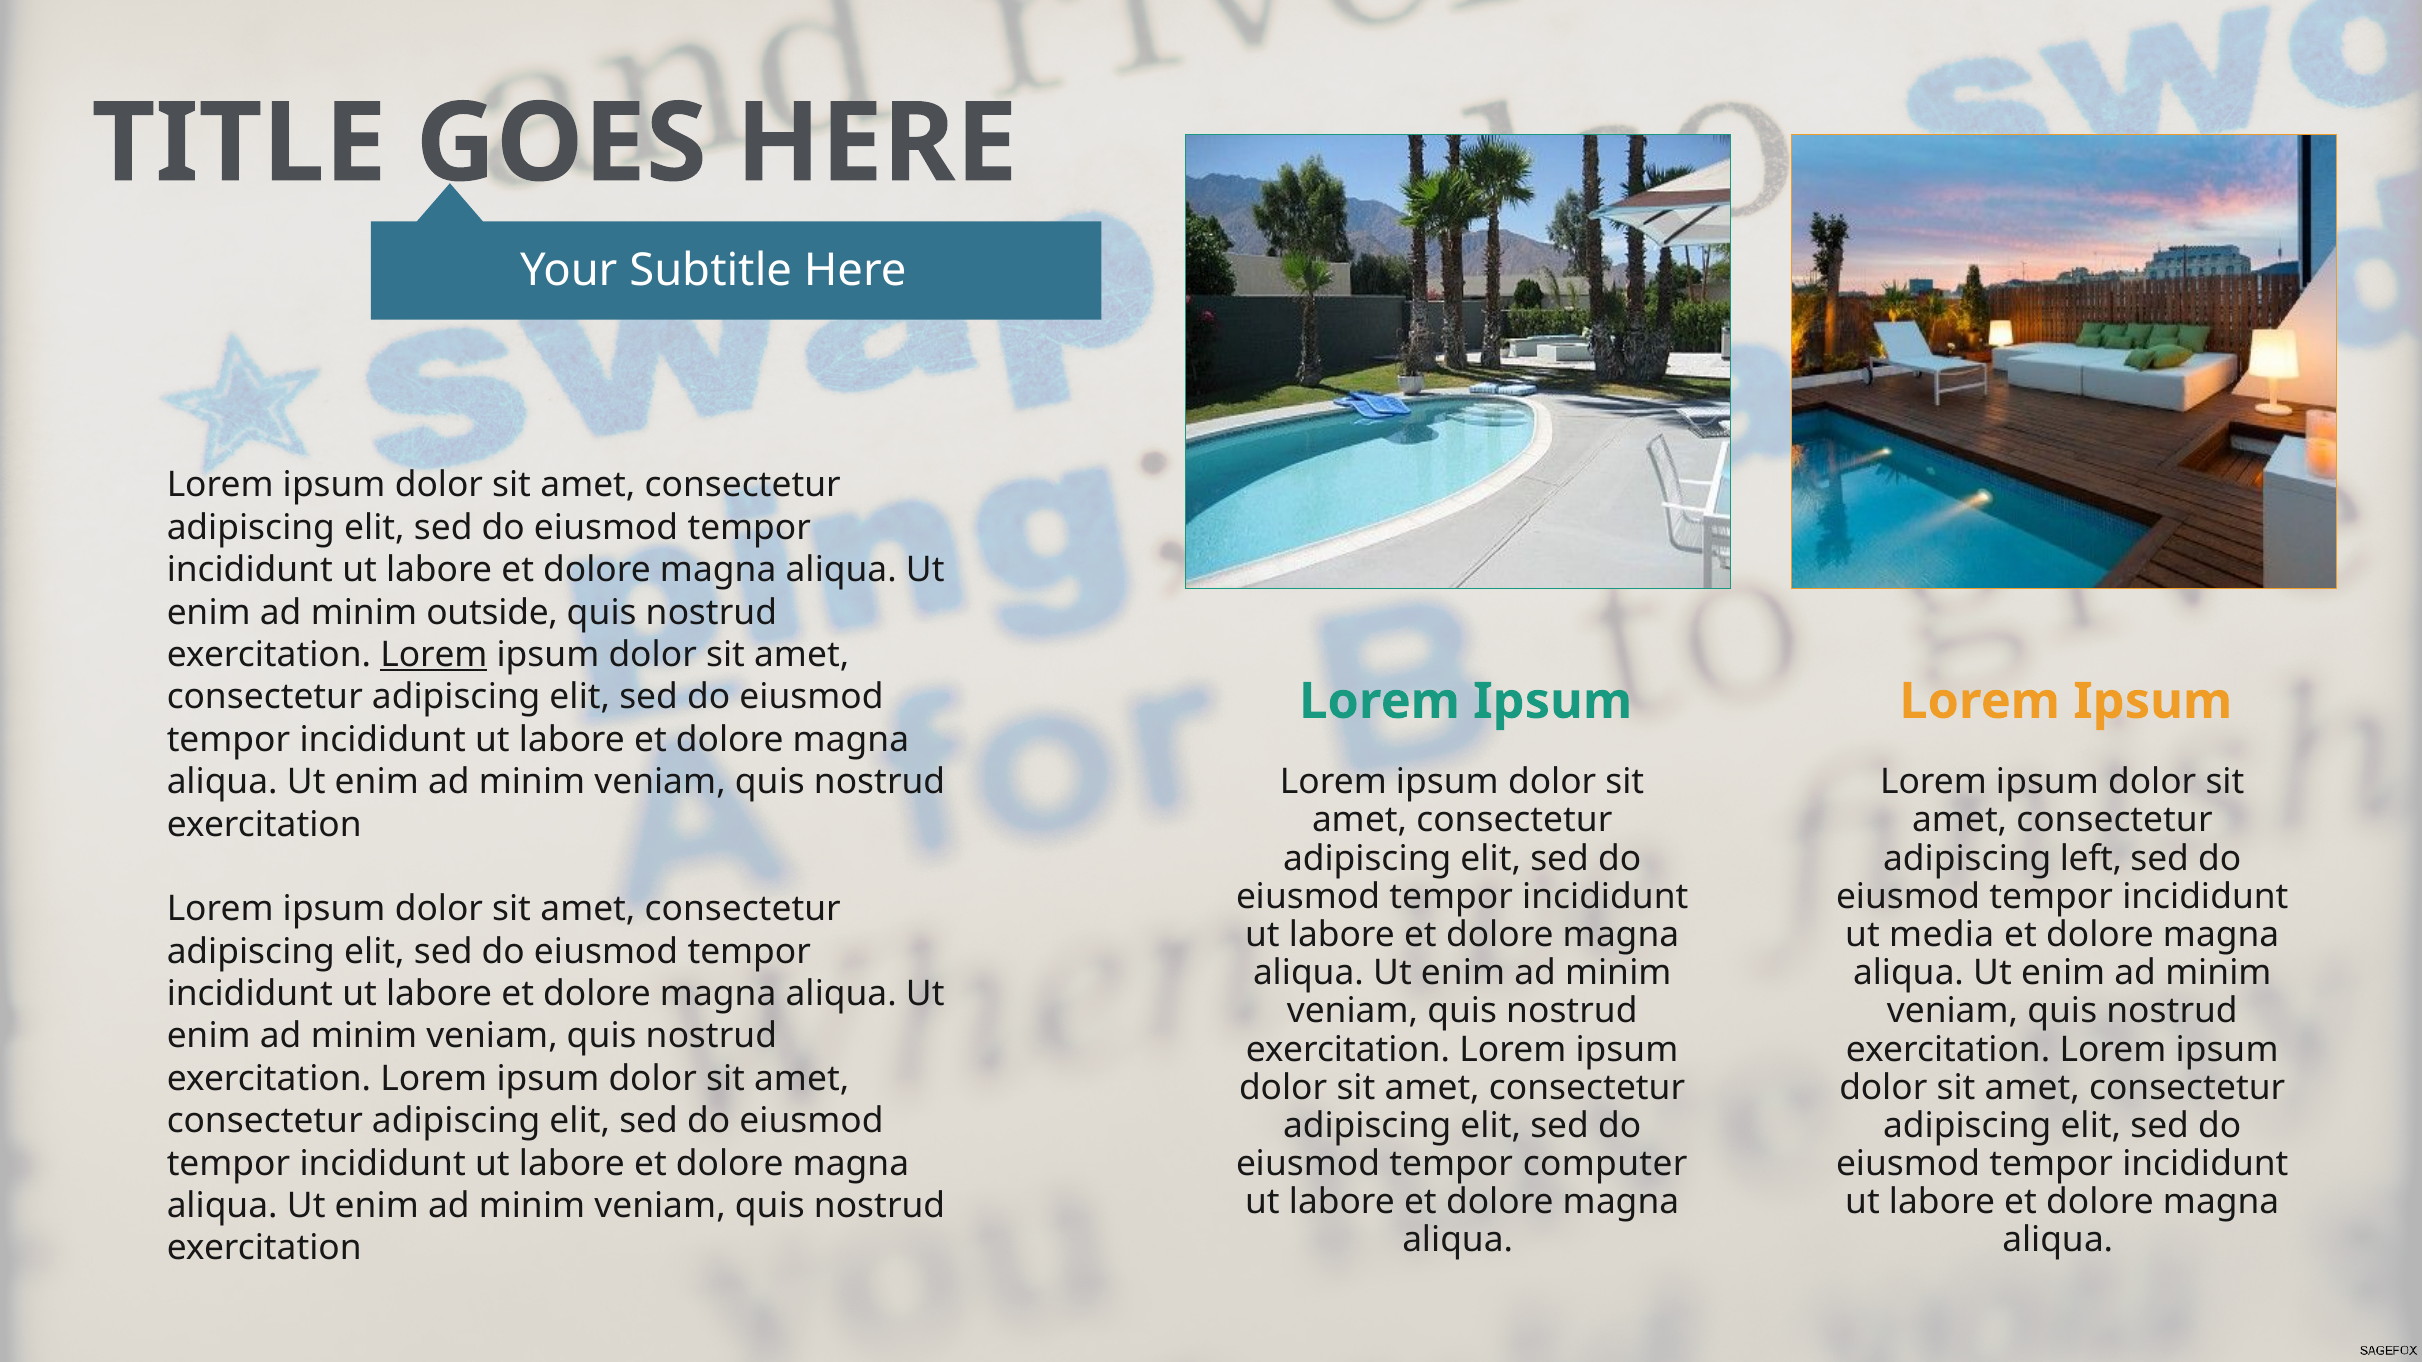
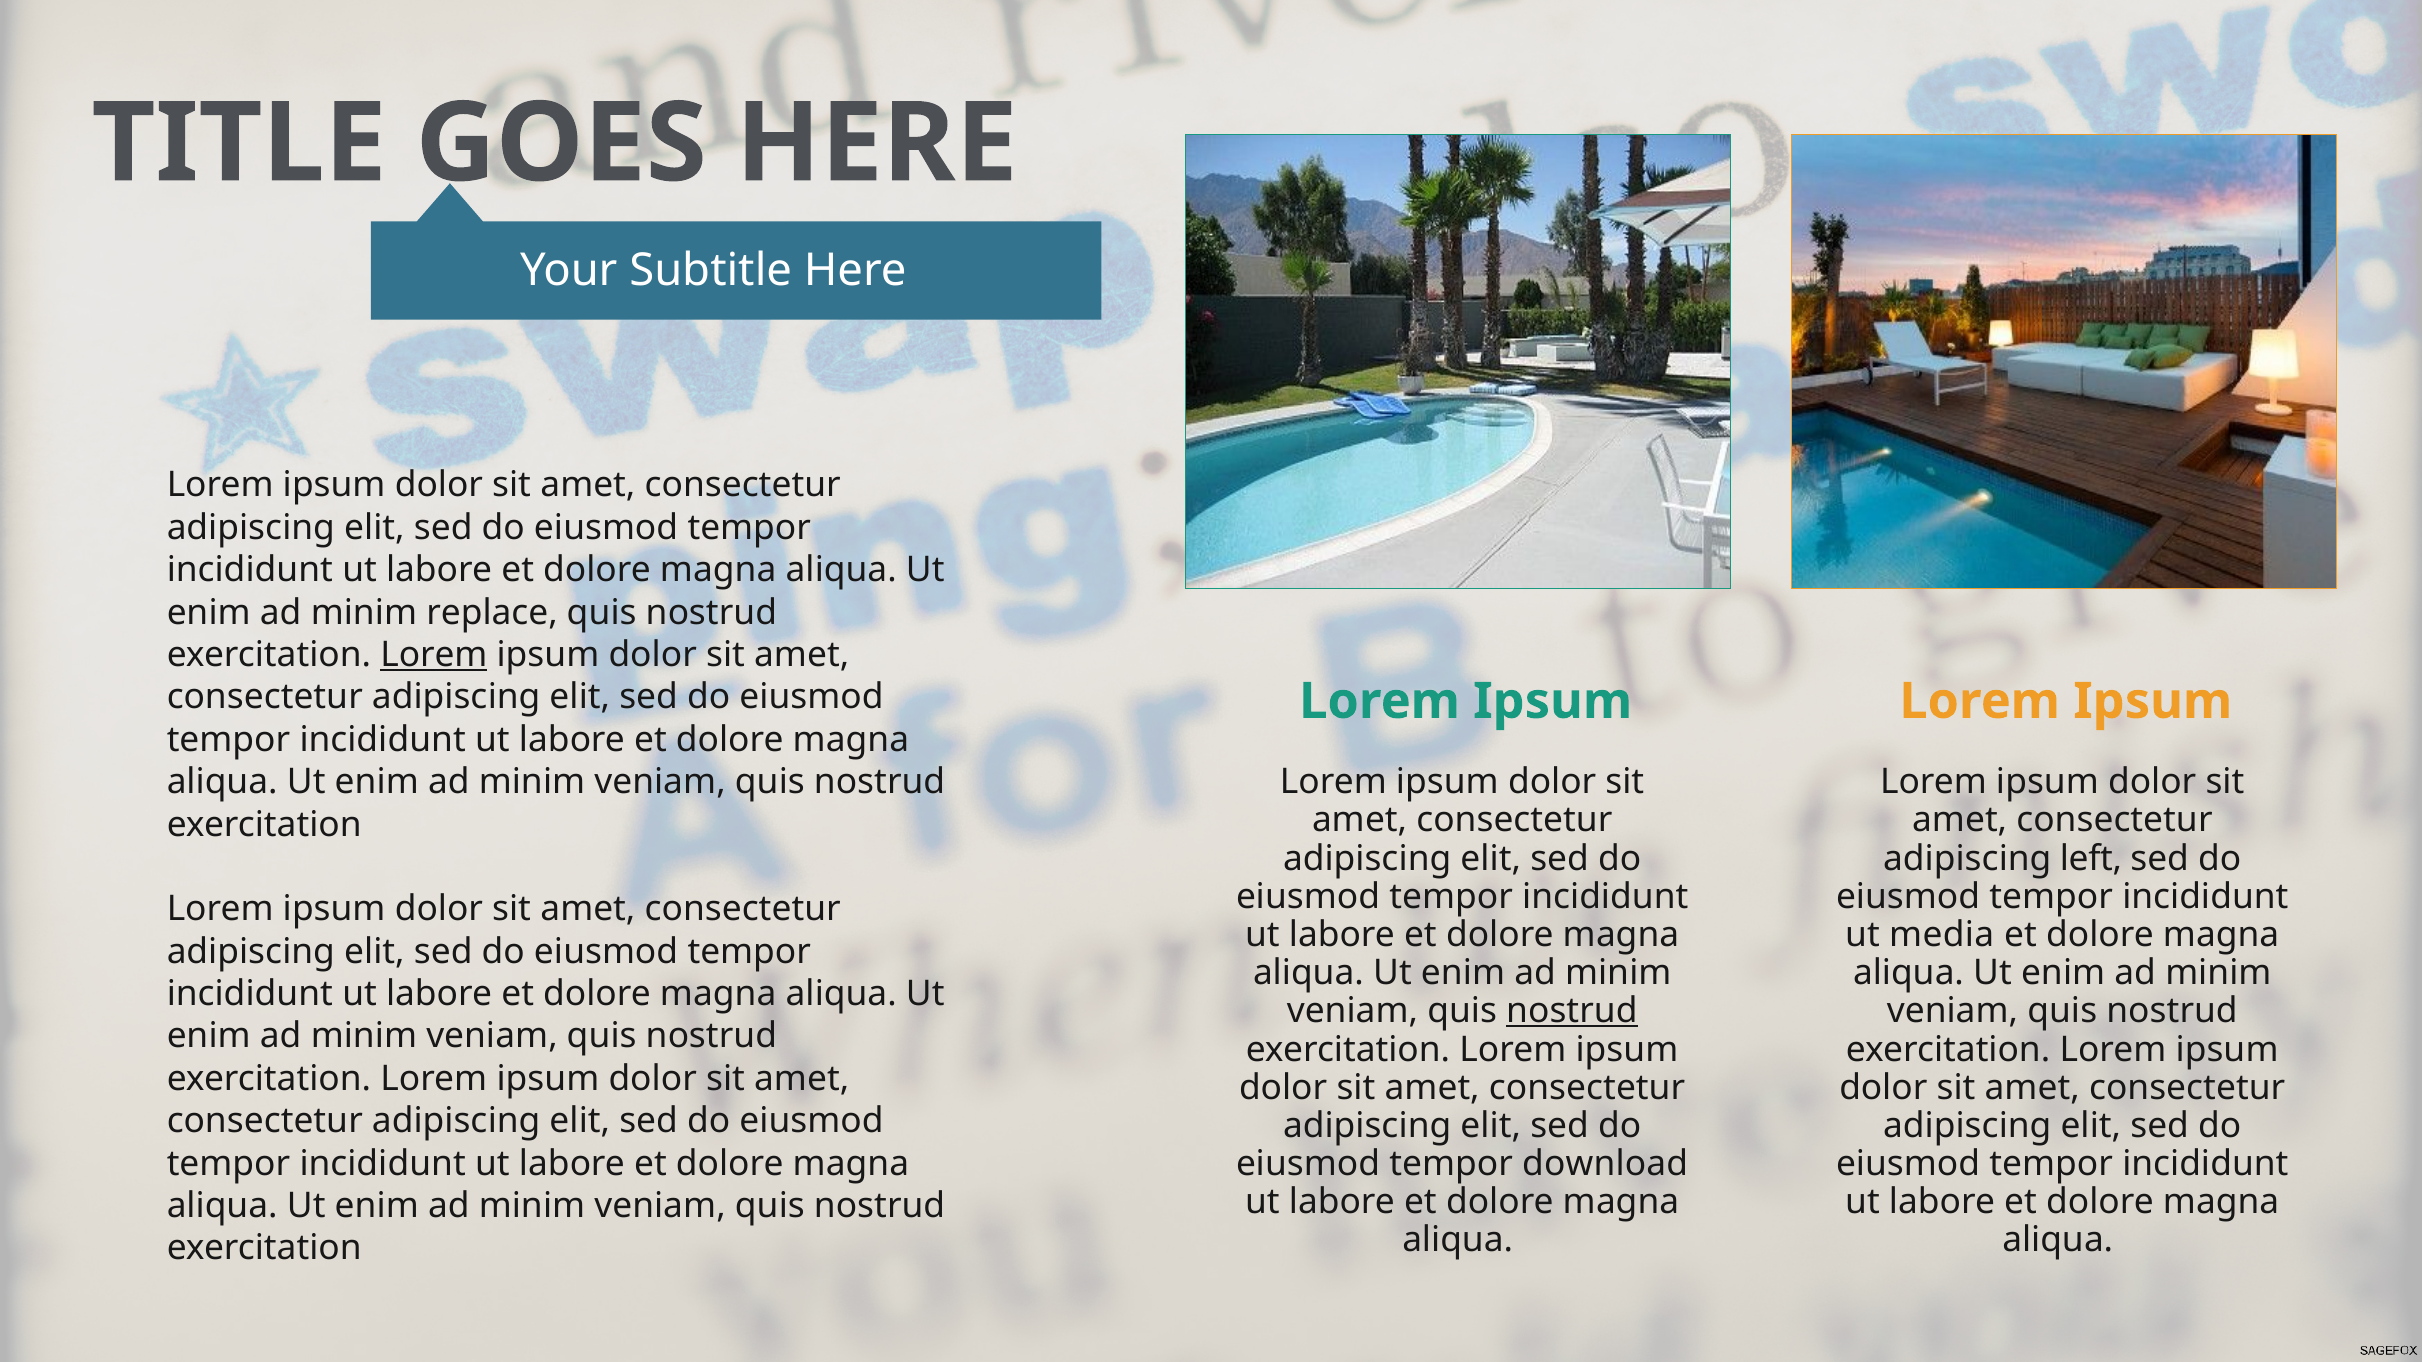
outside: outside -> replace (492, 613)
nostrud underline: none -> present (1572, 1011)
computer: computer -> download (1605, 1164)
